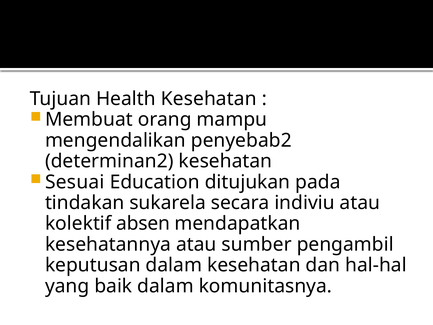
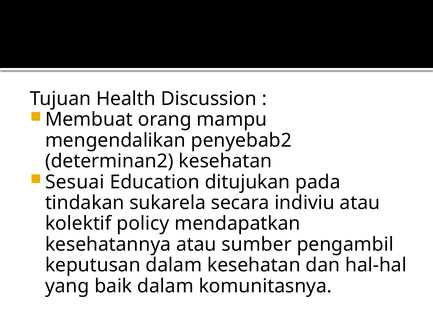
Health Kesehatan: Kesehatan -> Discussion (209, 99)
absen: absen -> policy (143, 223)
